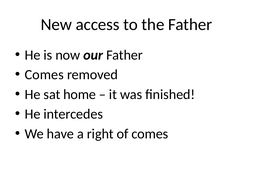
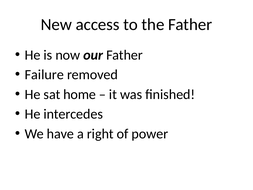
Comes: Comes -> Failure (44, 75)
of comes: comes -> power (150, 134)
